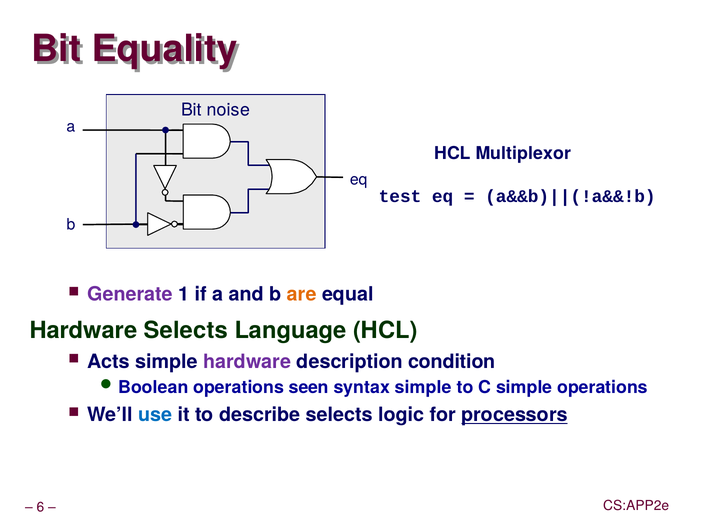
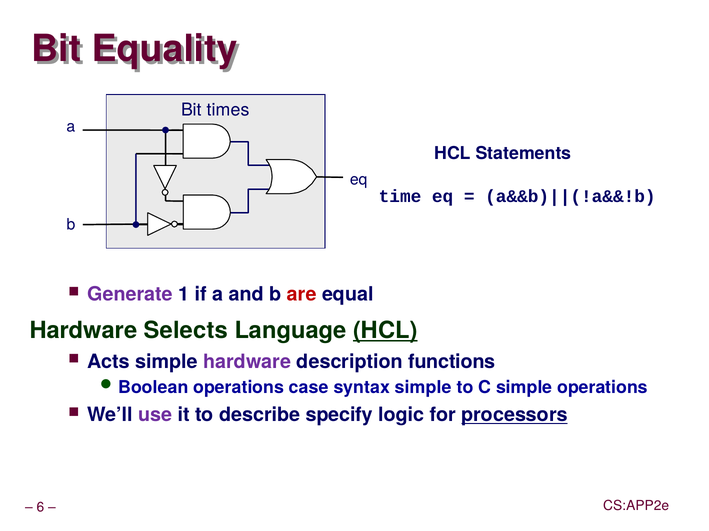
noise: noise -> times (228, 110)
Multiplexor: Multiplexor -> Statements (523, 154)
test: test -> time (400, 196)
are colour: orange -> red (302, 295)
HCL underline: none -> present (385, 331)
condition: condition -> functions (452, 362)
seen: seen -> case (309, 388)
use colour: blue -> purple (155, 415)
describe selects: selects -> specify (339, 415)
